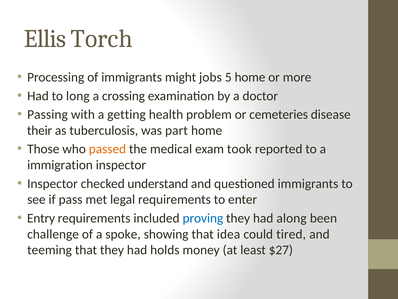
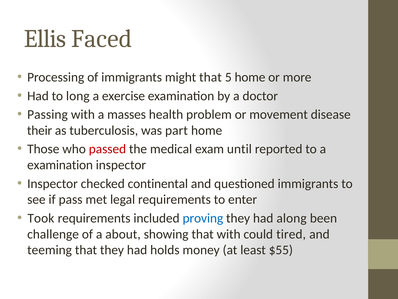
Torch: Torch -> Faced (102, 39)
might jobs: jobs -> that (210, 77)
crossing: crossing -> exercise (123, 96)
getting: getting -> masses (127, 114)
cemeteries: cemeteries -> movement (279, 114)
passed colour: orange -> red (107, 149)
took: took -> until (239, 149)
immigration: immigration -> examination (60, 165)
understand: understand -> continental (158, 183)
Entry: Entry -> Took (41, 218)
spoke: spoke -> about (123, 234)
that idea: idea -> with (229, 234)
$27: $27 -> $55 (281, 250)
